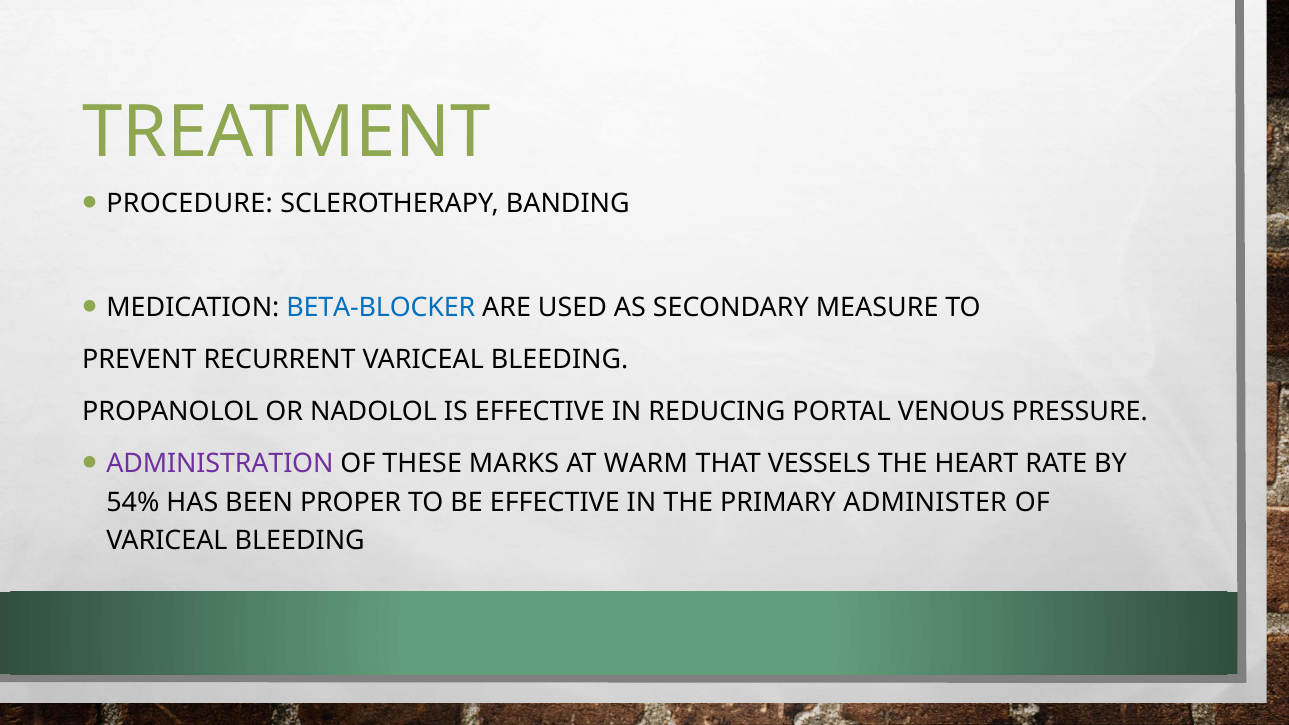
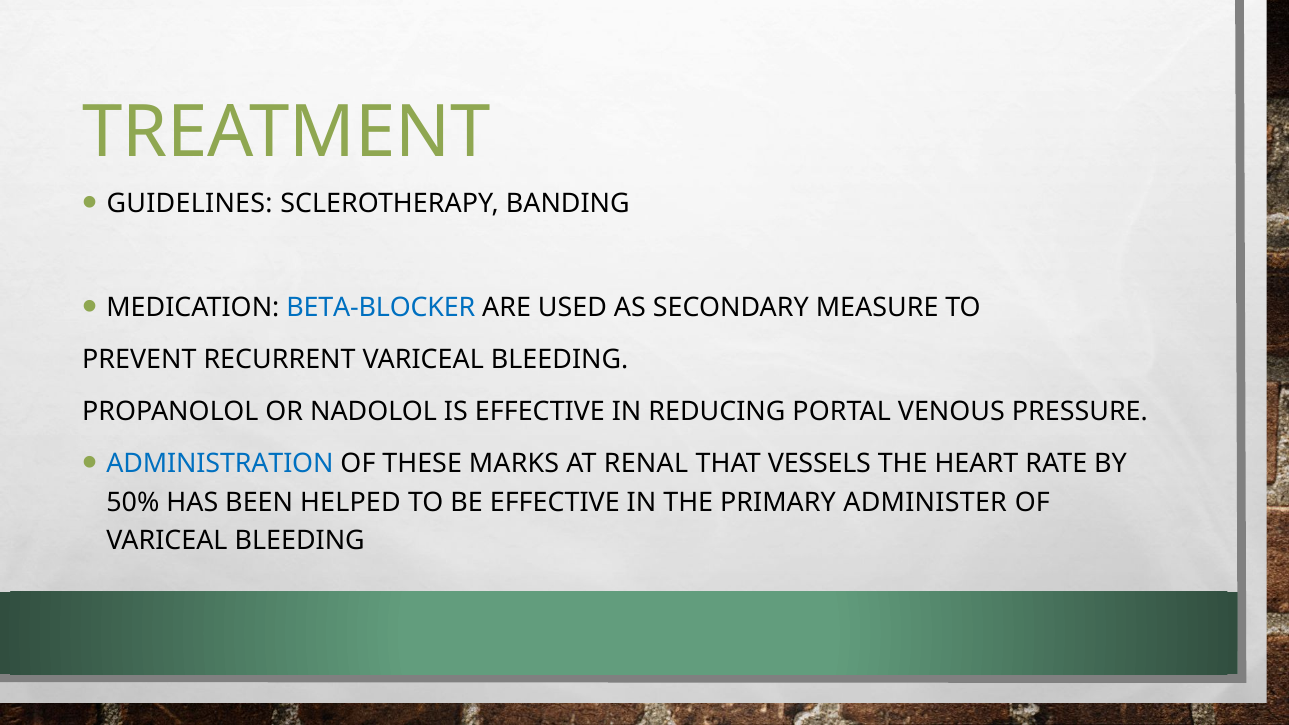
PROCEDURE: PROCEDURE -> GUIDELINES (190, 203)
ADMINISTRATION colour: purple -> blue (220, 464)
WARM: WARM -> RENAL (646, 464)
54%: 54% -> 50% (133, 502)
PROPER: PROPER -> HELPED (350, 502)
